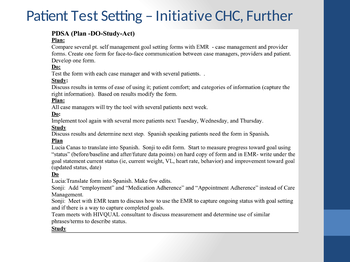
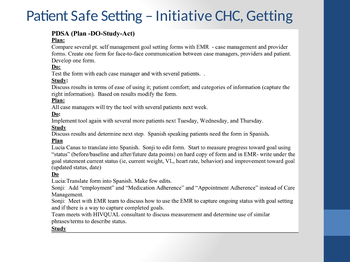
Test: Test -> Safe (85, 16)
Further: Further -> Getting (270, 16)
